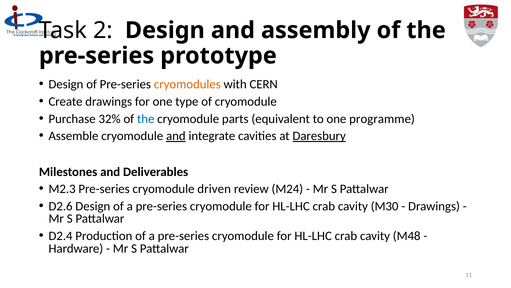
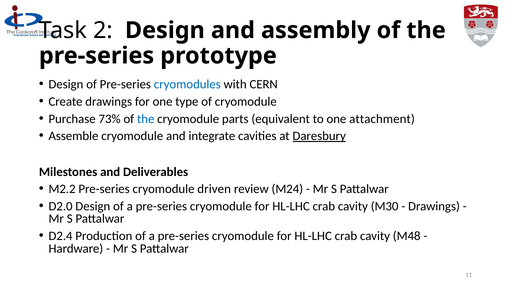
cryomodules colour: orange -> blue (187, 84)
32%: 32% -> 73% (110, 119)
programme: programme -> attachment (382, 119)
and underline: present -> none (176, 136)
M2.3: M2.3 -> M2.2 (62, 189)
D2.6: D2.6 -> D2.0 (61, 206)
